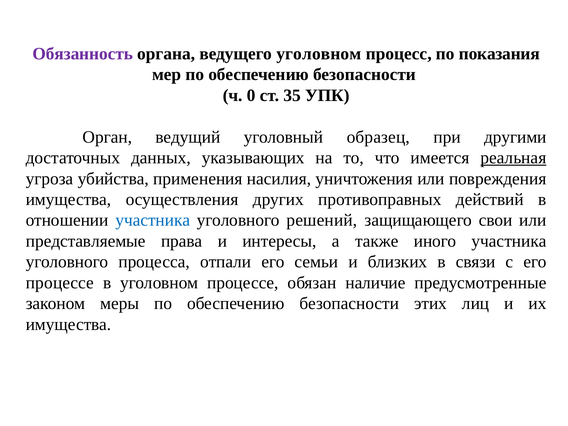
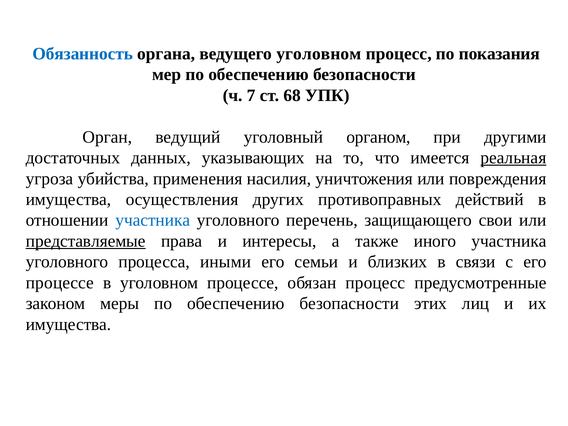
Обязанность colour: purple -> blue (83, 54)
0: 0 -> 7 (251, 95)
35: 35 -> 68 (292, 95)
образец: образец -> органом (378, 137)
решений: решений -> перечень (322, 220)
представляемые underline: none -> present (86, 241)
отпали: отпали -> иными (226, 262)
обязан наличие: наличие -> процесс (375, 283)
